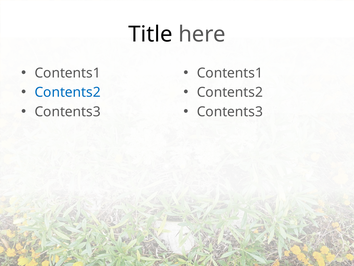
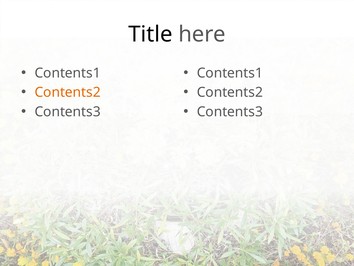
Contents2 colour: blue -> orange (68, 92)
